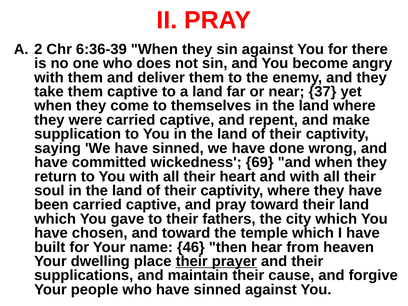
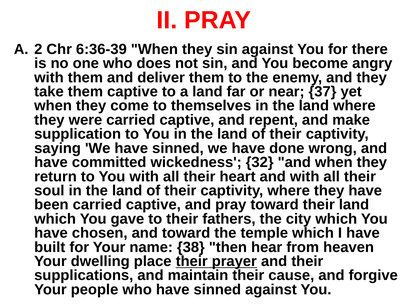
69: 69 -> 32 (260, 162)
46: 46 -> 38 (191, 247)
